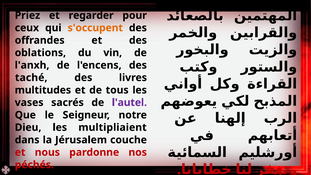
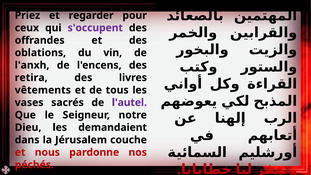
s'occupent colour: orange -> purple (95, 28)
taché: taché -> retira (31, 78)
multitudes: multitudes -> vêtements (43, 90)
multipliaient: multipliaient -> demandaient (113, 127)
